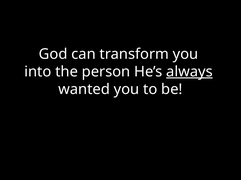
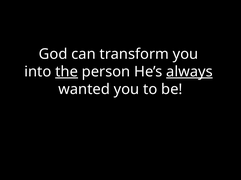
the underline: none -> present (67, 72)
